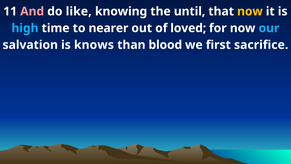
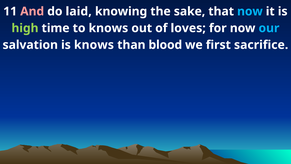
like: like -> laid (79, 11)
until: until -> sake (190, 11)
now colour: yellow -> light blue (250, 11)
high colour: light blue -> light green (25, 28)
to nearer: nearer -> knows (108, 28)
loved: loved -> loves (188, 28)
